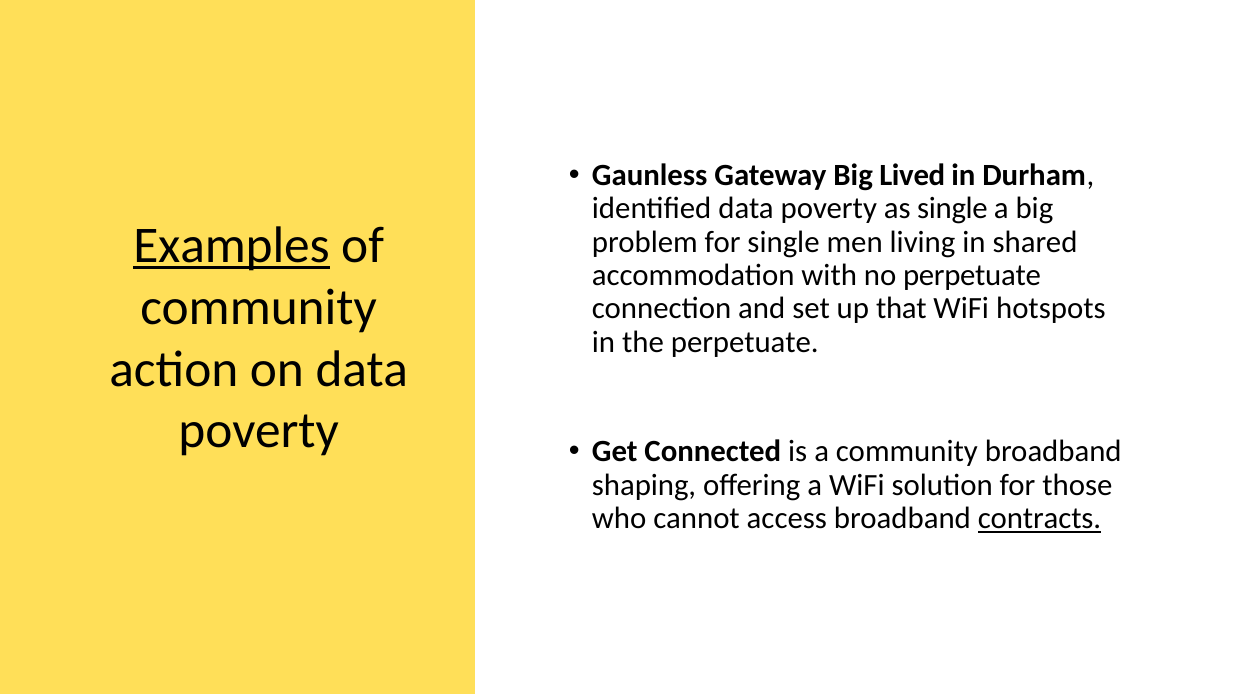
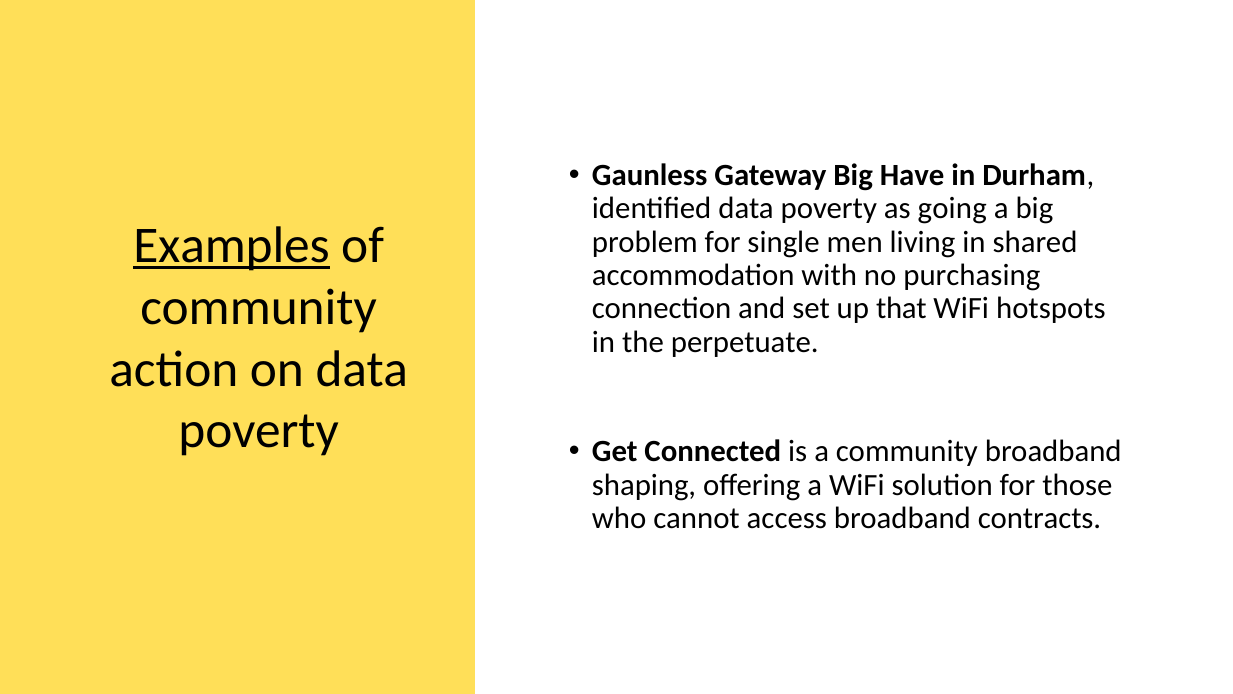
Lived: Lived -> Have (912, 175)
as single: single -> going (952, 208)
no perpetuate: perpetuate -> purchasing (972, 275)
contracts underline: present -> none (1039, 518)
